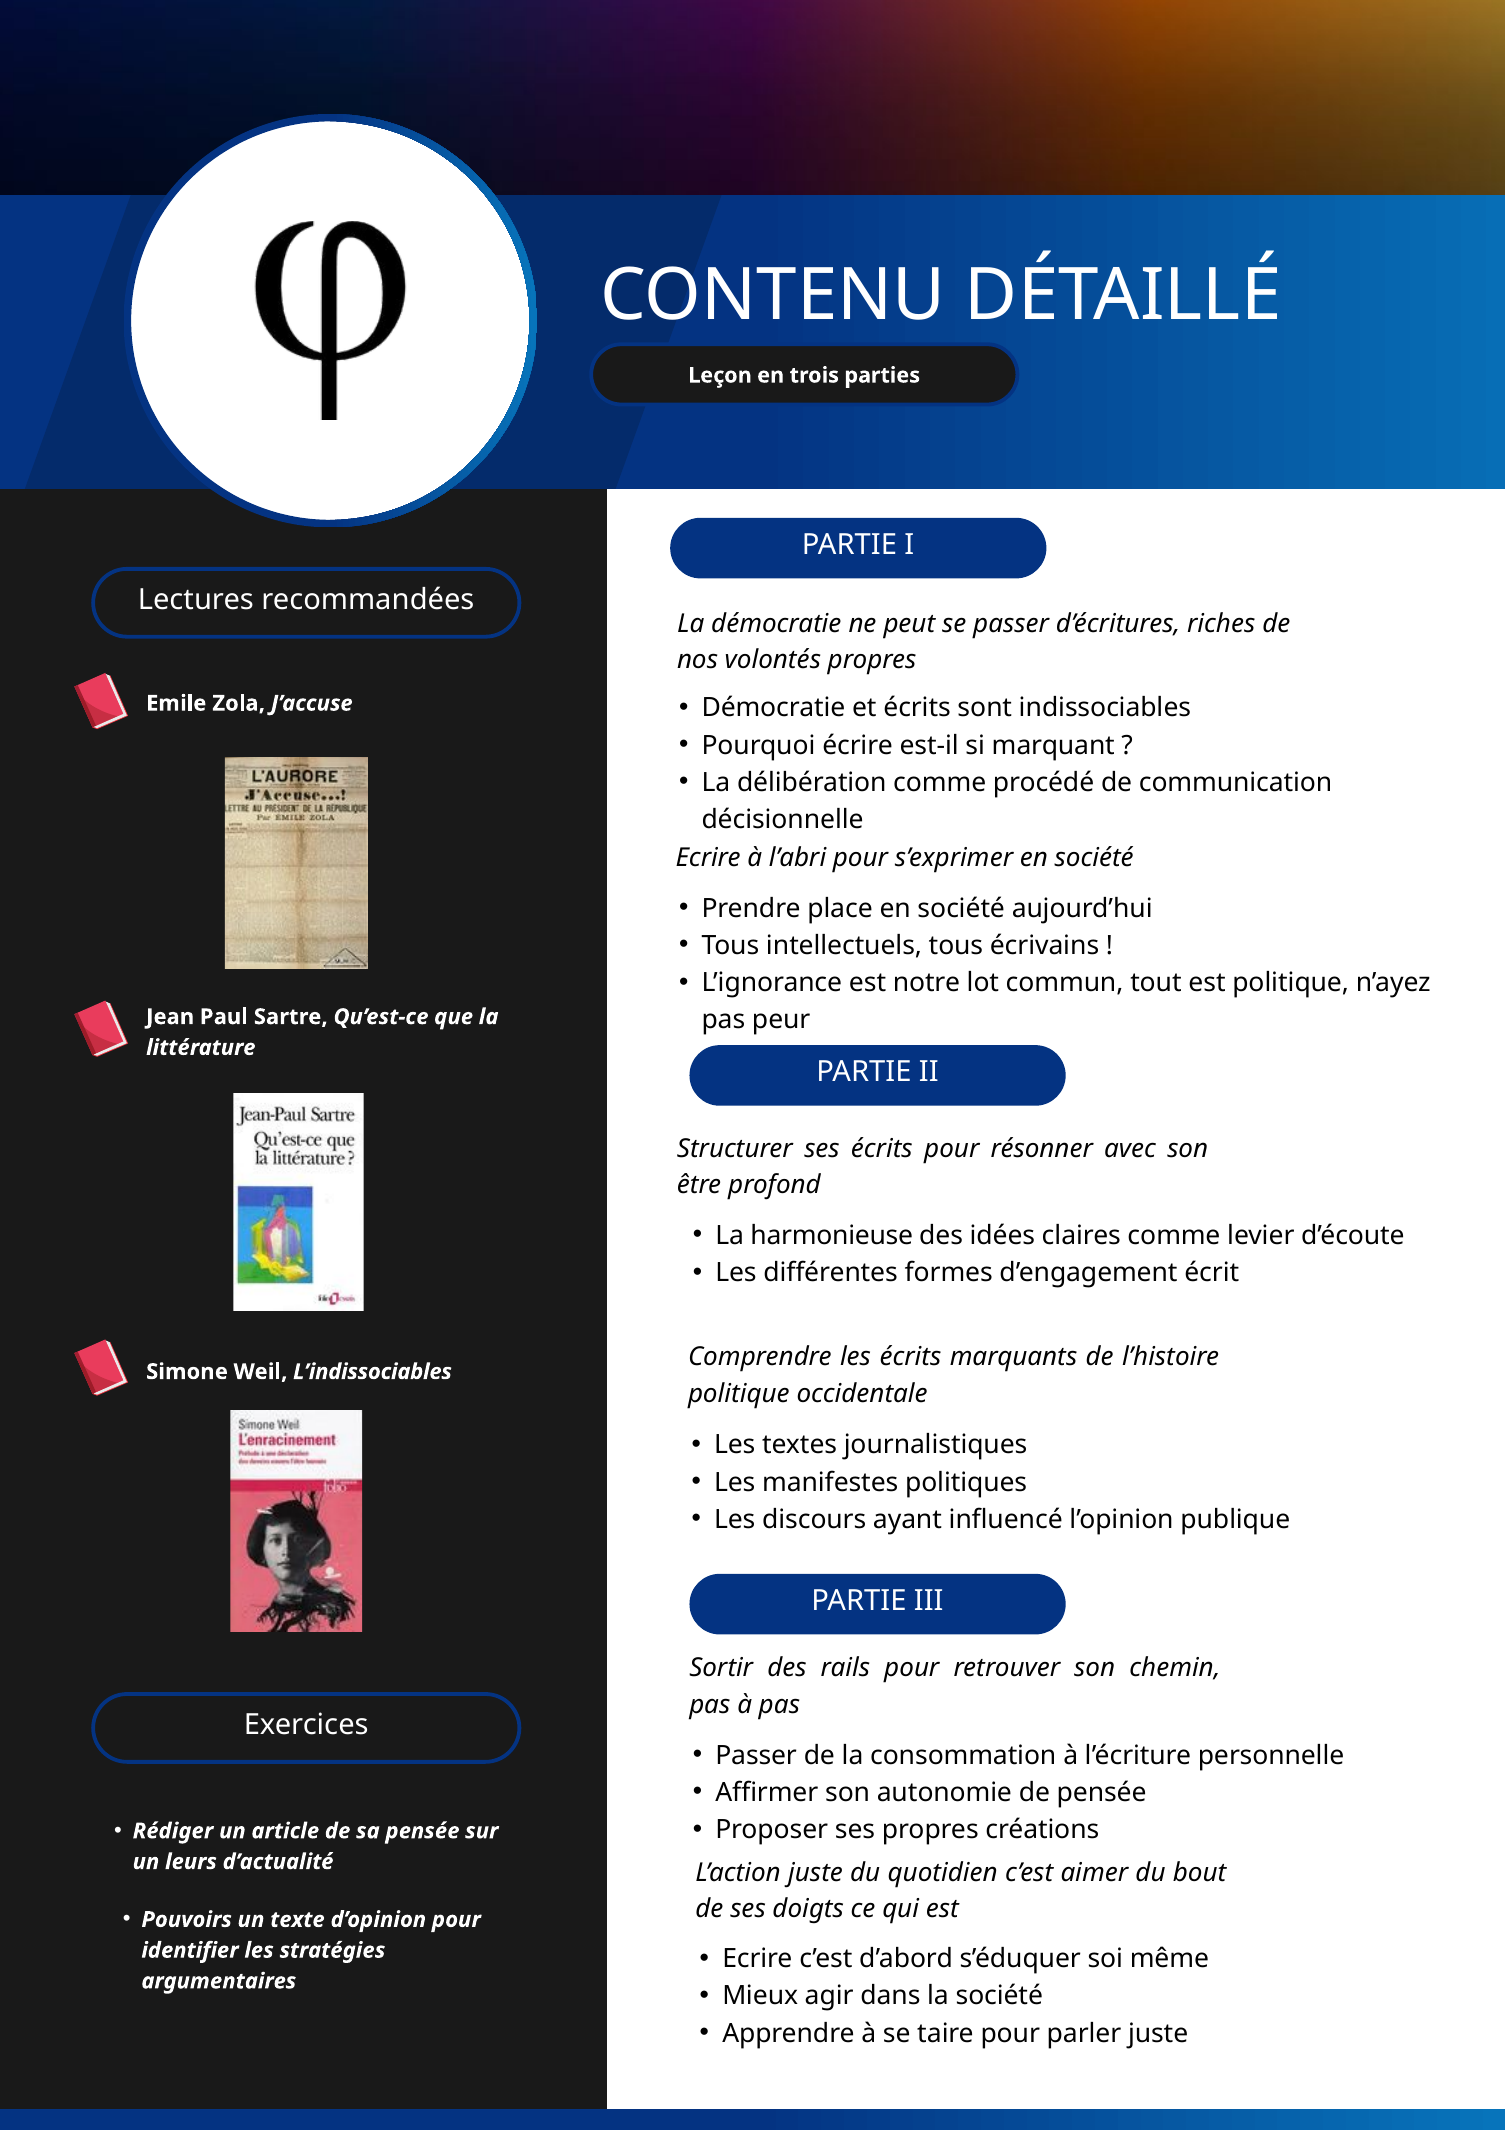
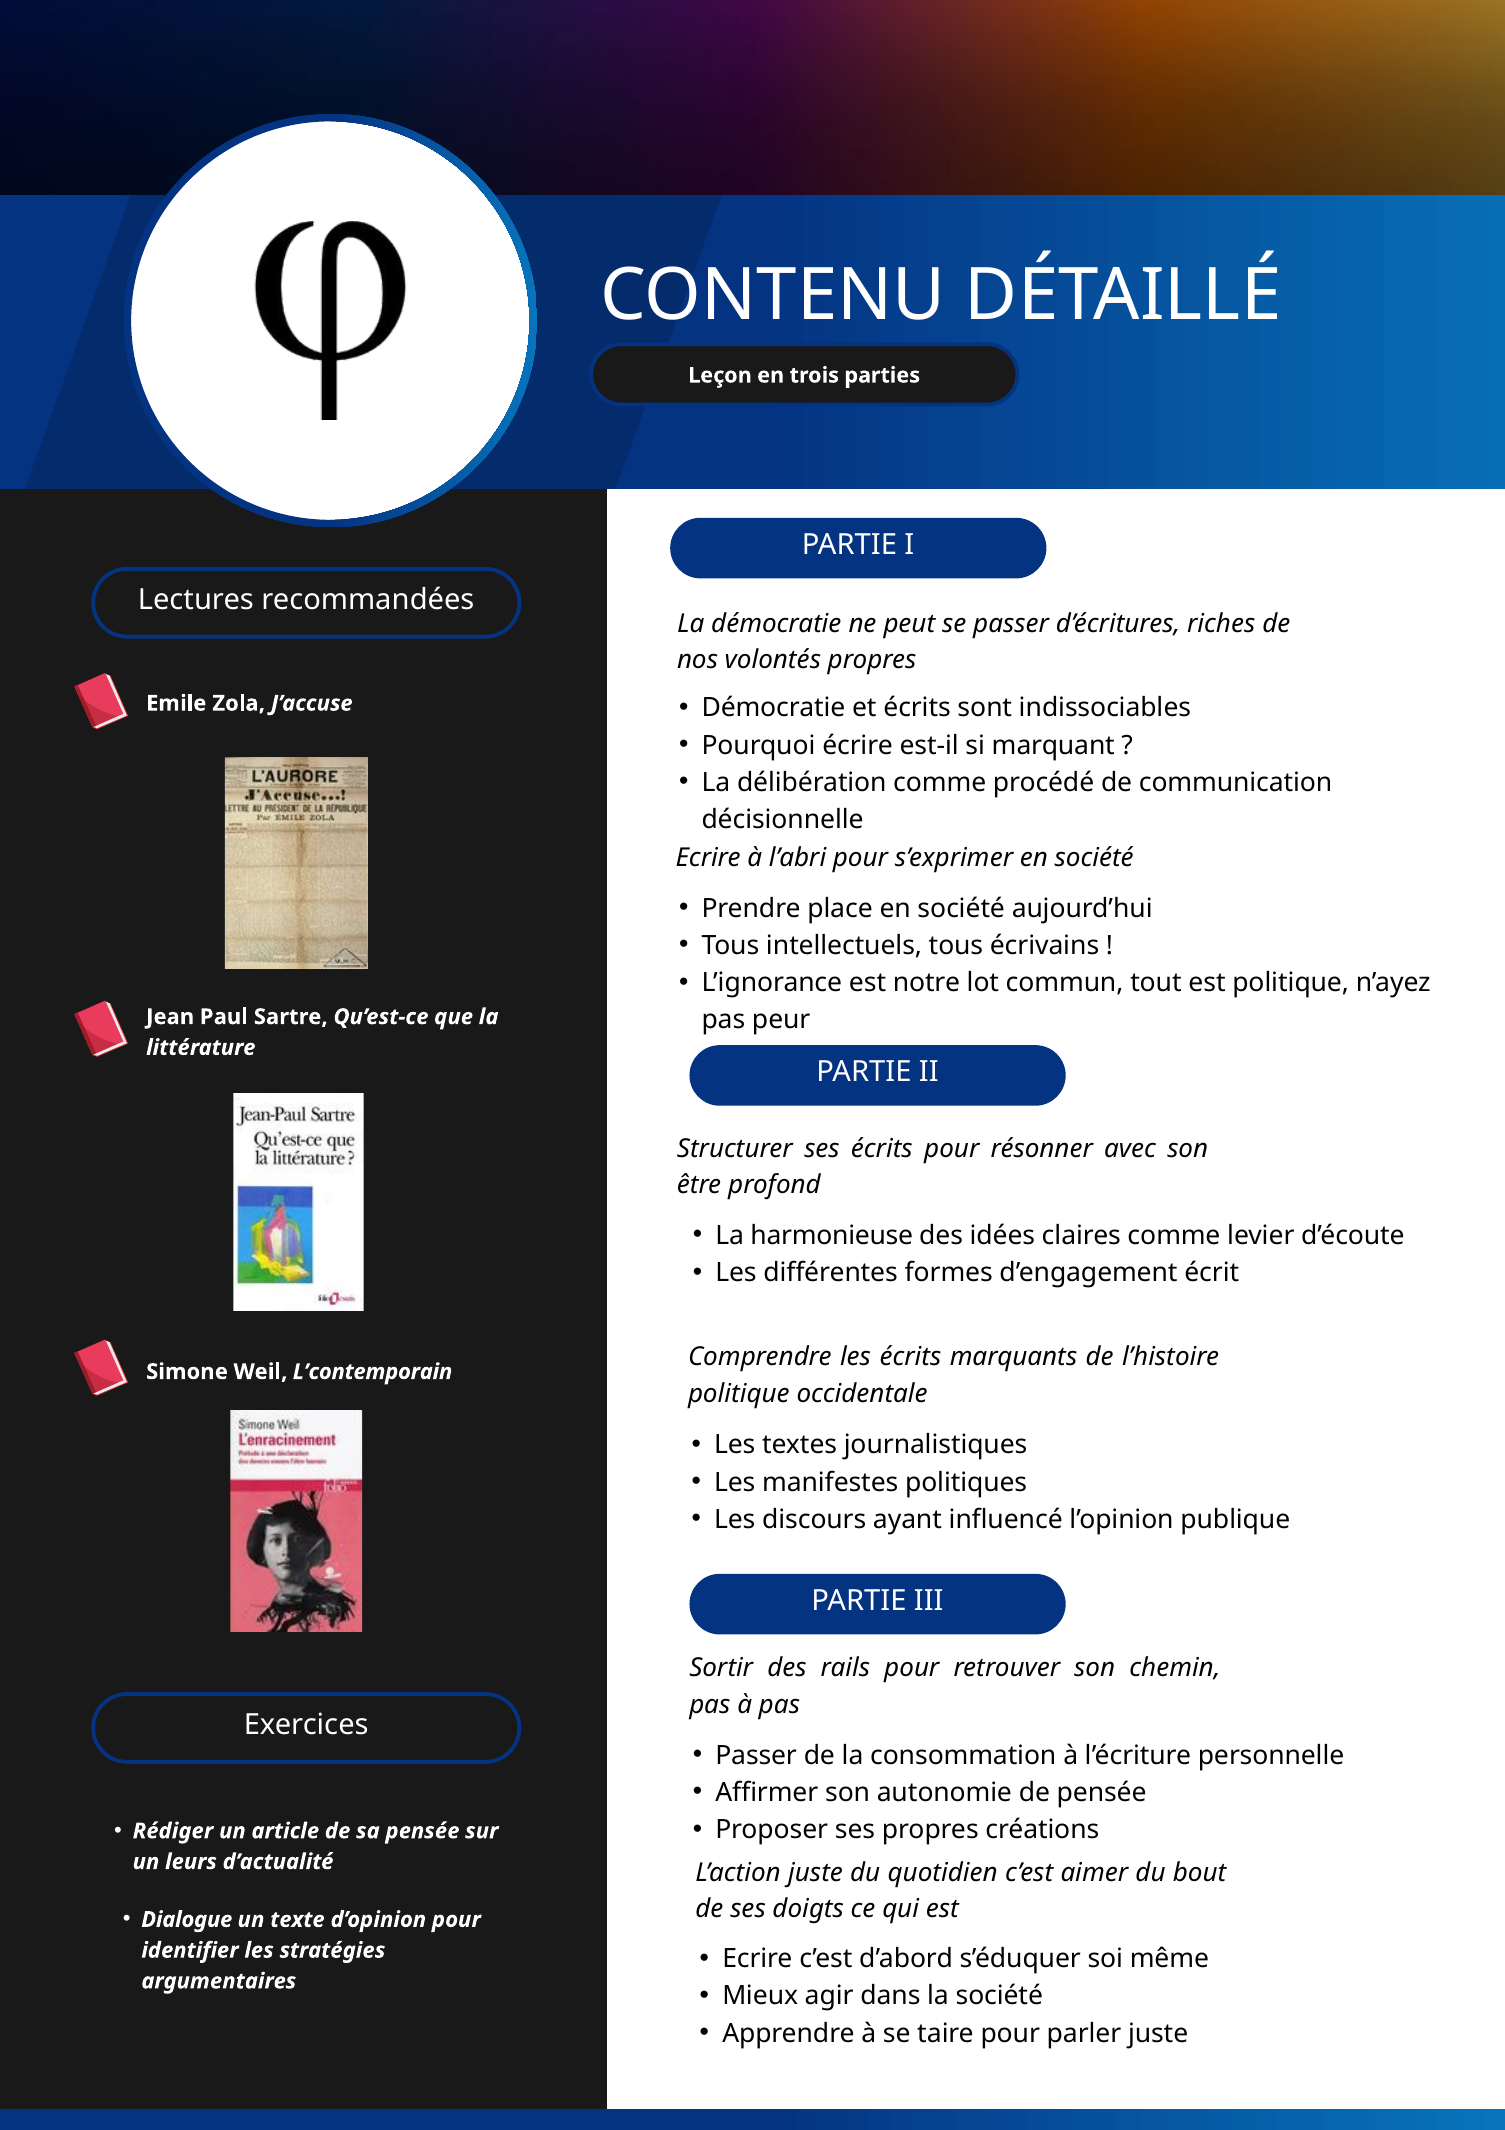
L’indissociables: L’indissociables -> L’contemporain (372, 1372)
Pouvoirs: Pouvoirs -> Dialogue (187, 1919)
